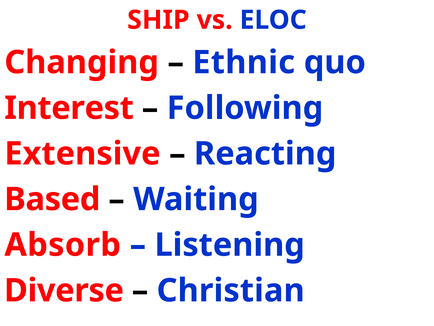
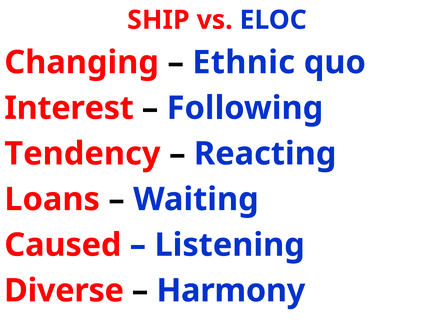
Extensive: Extensive -> Tendency (82, 153)
Based: Based -> Loans (52, 199)
Absorb: Absorb -> Caused (63, 245)
Christian: Christian -> Harmony (231, 290)
